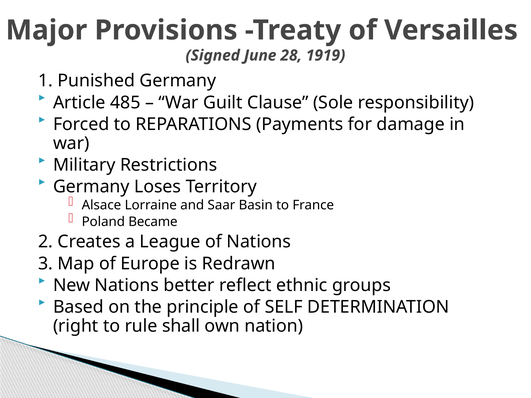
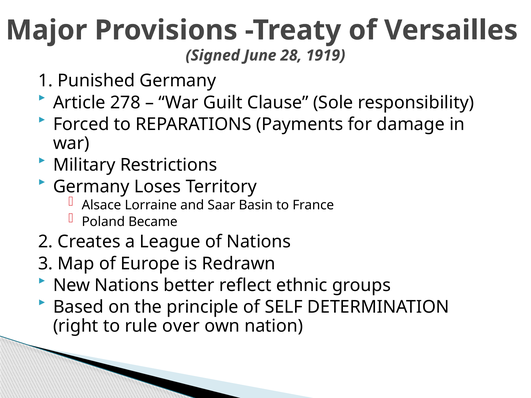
485: 485 -> 278 (125, 103)
shall: shall -> over (181, 326)
